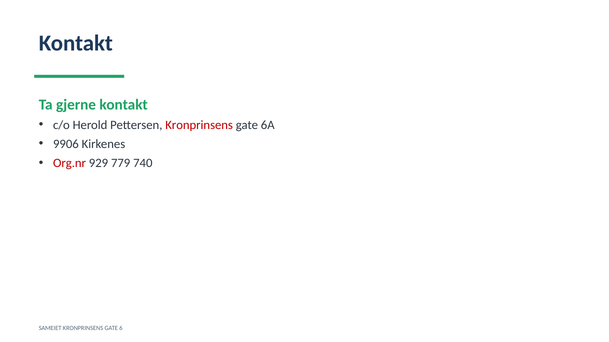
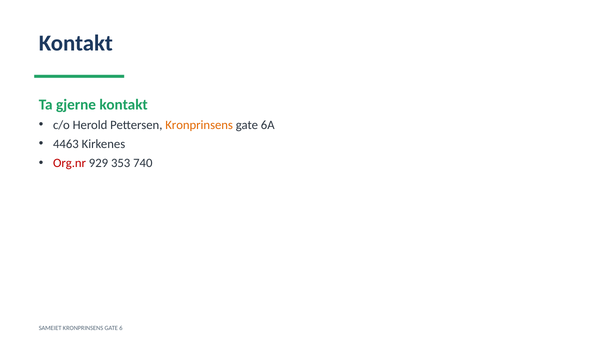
Kronprinsens colour: red -> orange (199, 125)
9906: 9906 -> 4463 (66, 144)
779: 779 -> 353 (121, 163)
